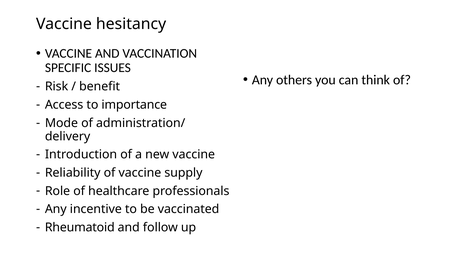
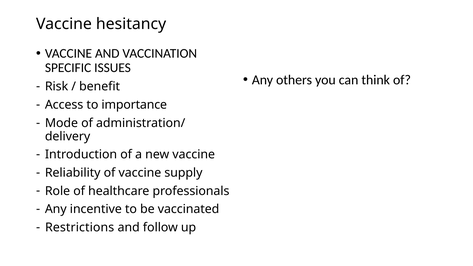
Rheumatoid: Rheumatoid -> Restrictions (80, 227)
